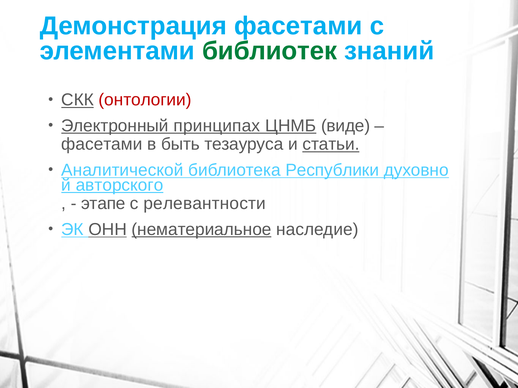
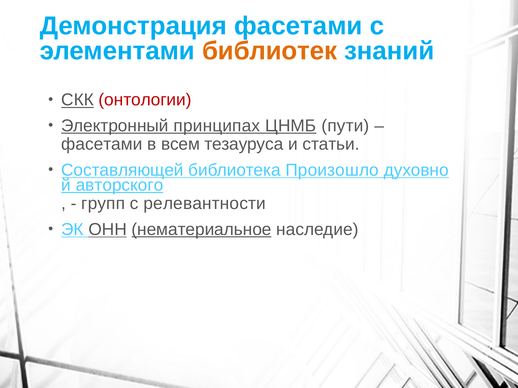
библиотек colour: green -> orange (270, 51)
виде: виде -> пути (345, 126)
быть: быть -> всем (181, 144)
статьи underline: present -> none (331, 144)
Аналитической: Аналитической -> Составляющей (122, 170)
Республики: Республики -> Произошло (332, 170)
этапе: этапе -> групп (103, 204)
